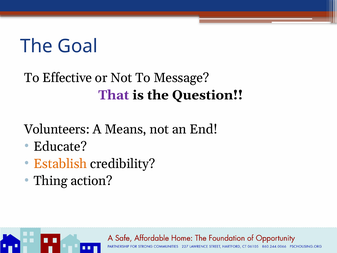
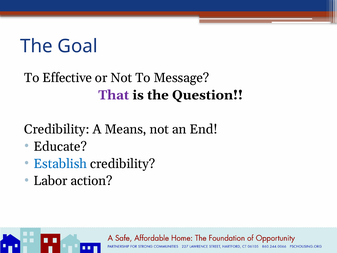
Volunteers: Volunteers -> Credibility (57, 129)
Establish colour: orange -> blue (60, 164)
Thing: Thing -> Labor (51, 181)
